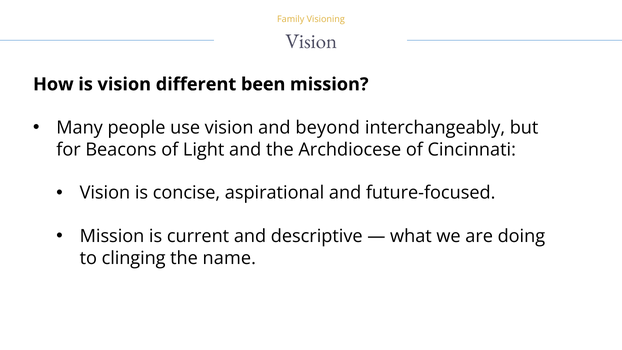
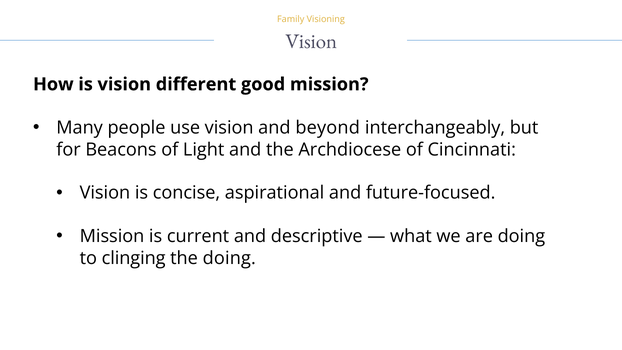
been: been -> good (263, 84)
the name: name -> doing (229, 258)
